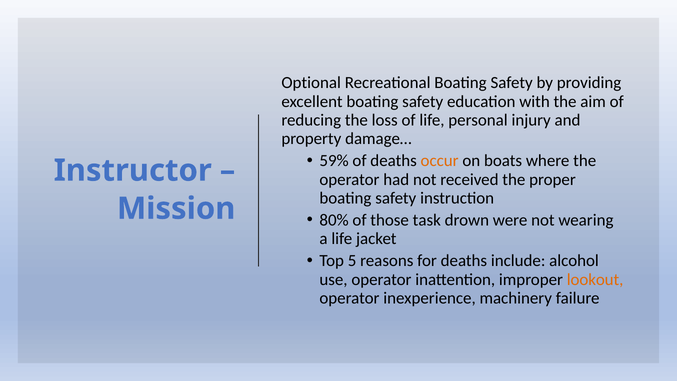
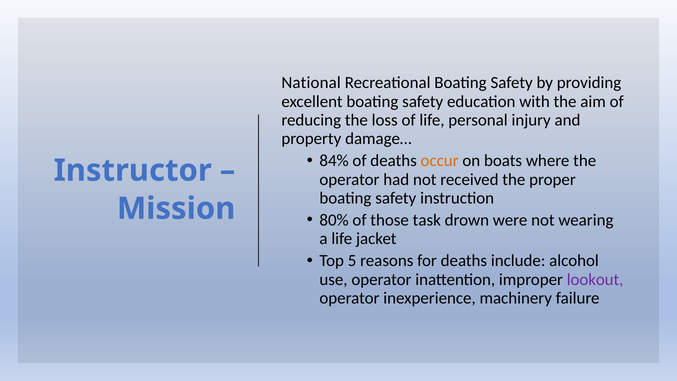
Optional: Optional -> National (311, 83)
59%: 59% -> 84% (334, 161)
lookout colour: orange -> purple (595, 279)
